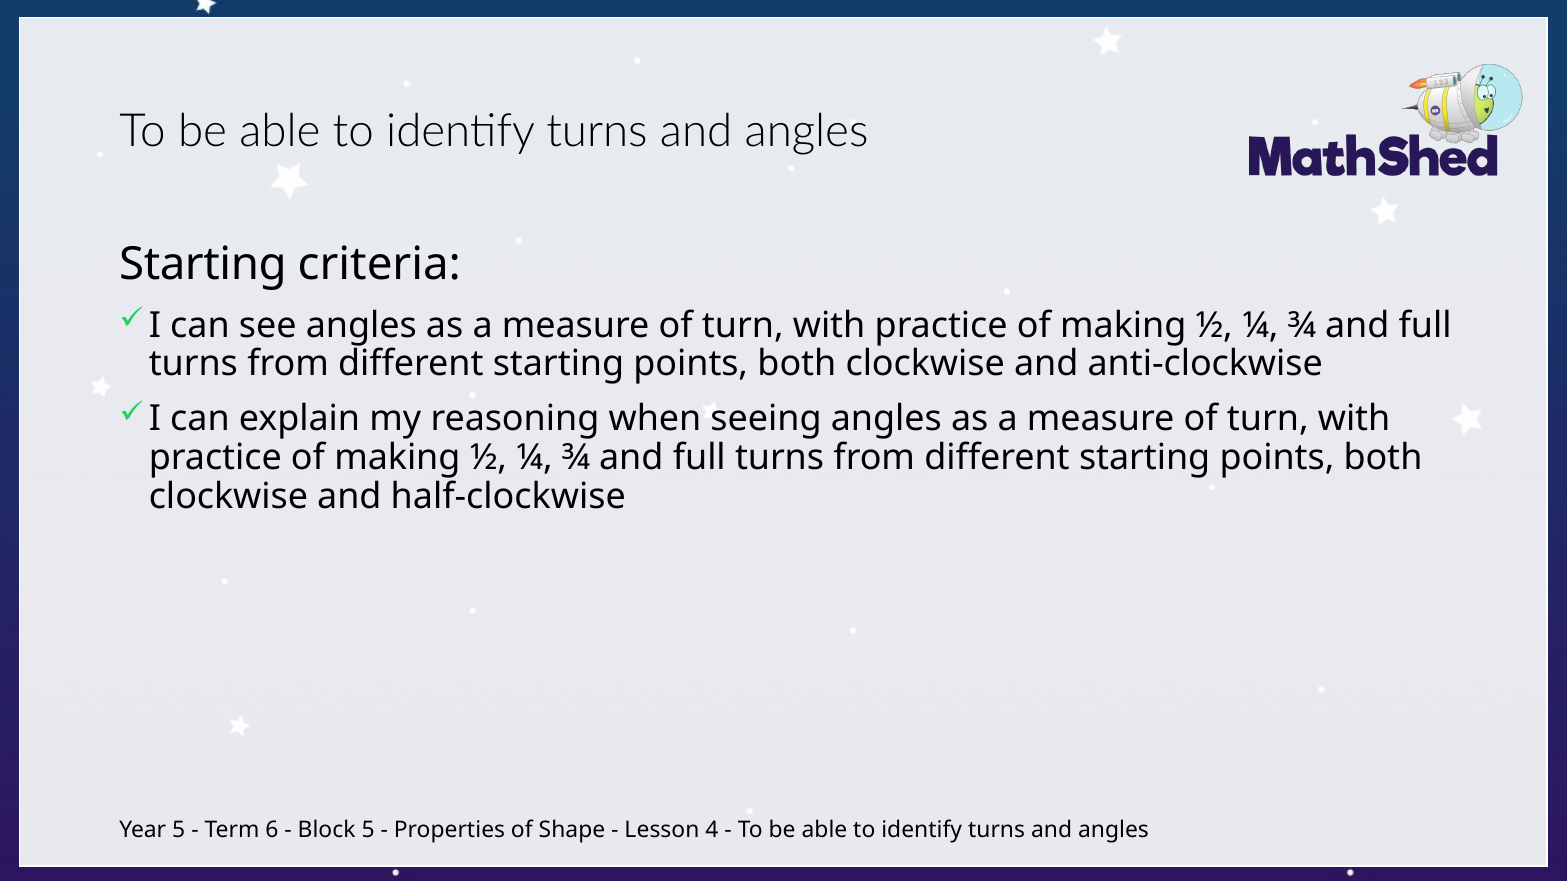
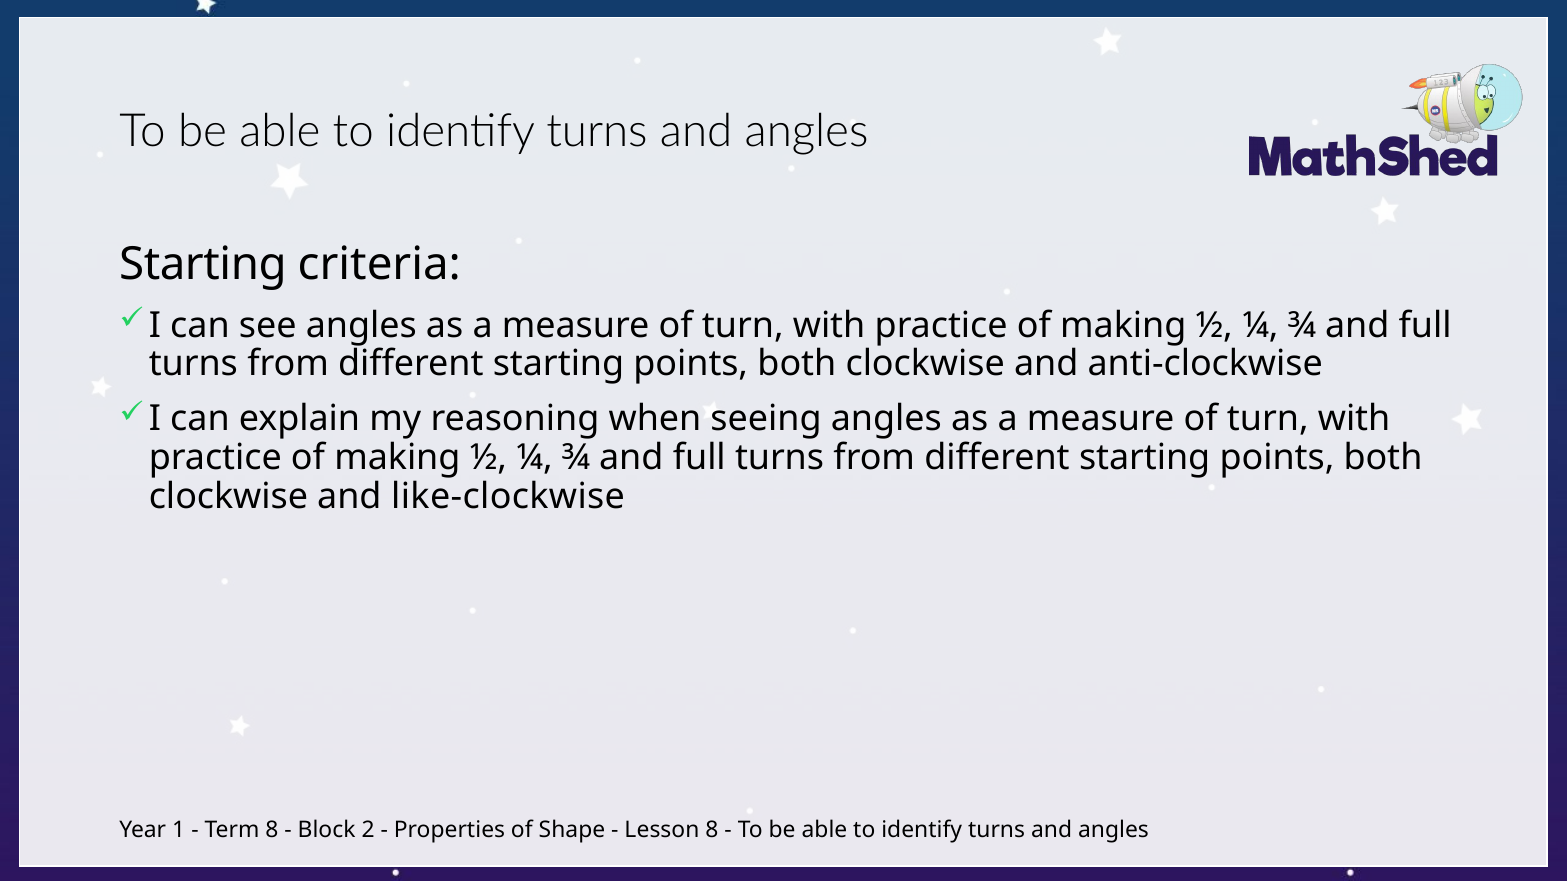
half-clockwise: half-clockwise -> like-clockwise (508, 497)
Year 5: 5 -> 1 (179, 831)
Term 6: 6 -> 8 (272, 831)
Block 5: 5 -> 2 (368, 831)
Lesson 4: 4 -> 8 (712, 831)
